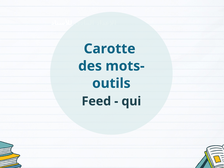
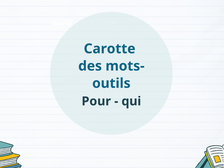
Feed: Feed -> Pour (96, 101)
